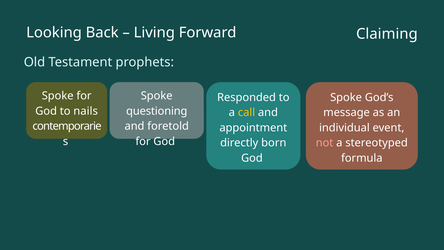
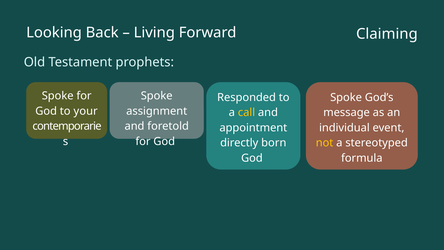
nails: nails -> your (86, 111)
questioning: questioning -> assignment (157, 111)
not colour: pink -> yellow (325, 143)
